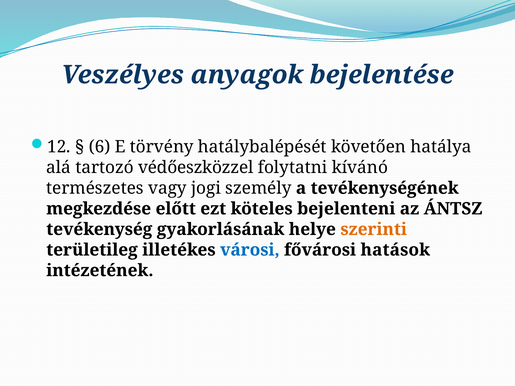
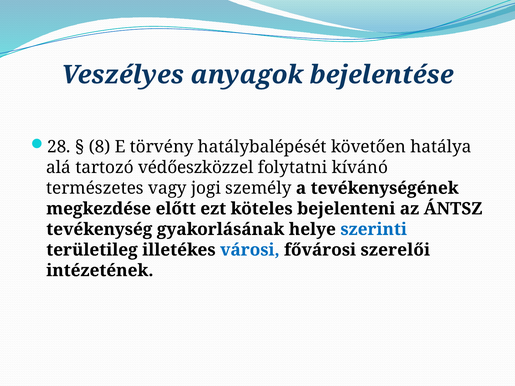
12: 12 -> 28 (59, 147)
6: 6 -> 8 (100, 147)
szerinti colour: orange -> blue (374, 229)
hatások: hatások -> szerelői (395, 250)
